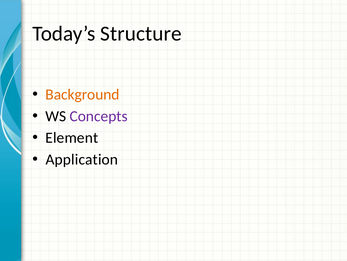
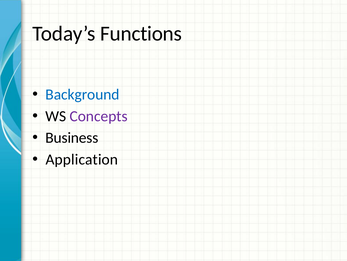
Structure: Structure -> Functions (141, 33)
Background colour: orange -> blue (82, 94)
Element: Element -> Business (72, 137)
